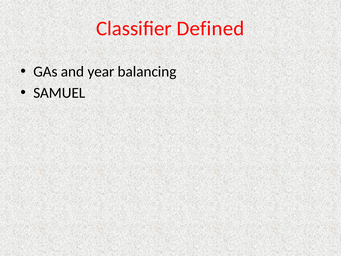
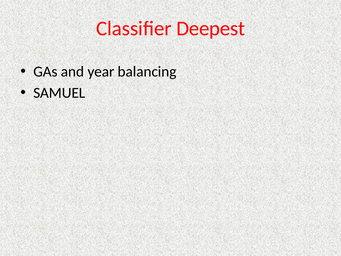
Defined: Defined -> Deepest (211, 28)
